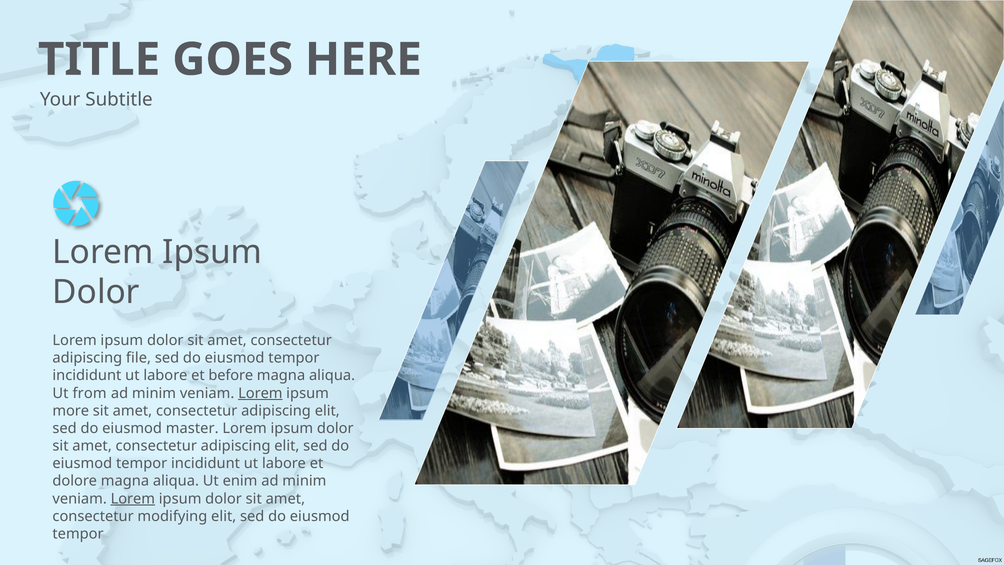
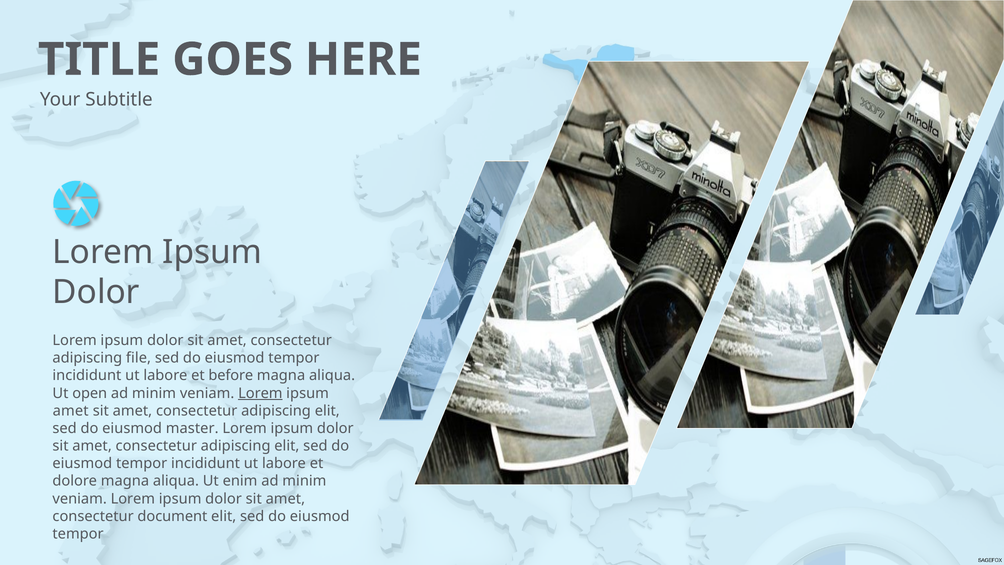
from: from -> open (90, 393)
more: more -> amet (71, 411)
Lorem underline: present -> none (133, 498)
modifying: modifying -> document (172, 516)
